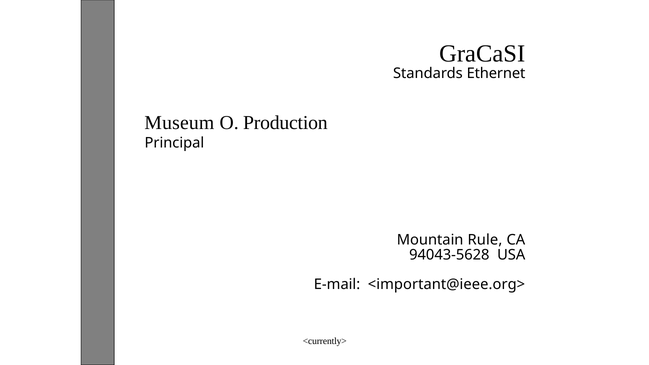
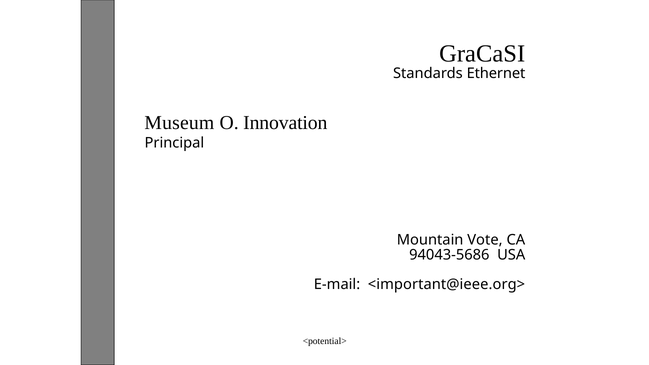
Production: Production -> Innovation (285, 123)
Rule: Rule -> Vote (485, 240)
94043-5628: 94043-5628 -> 94043-5686 (449, 255)
<currently>: <currently> -> <potential> (325, 341)
